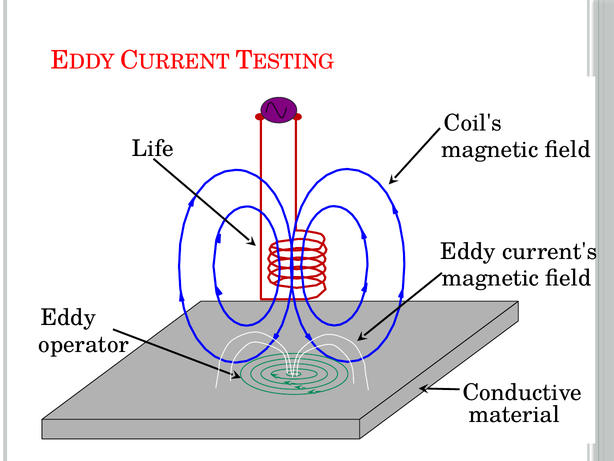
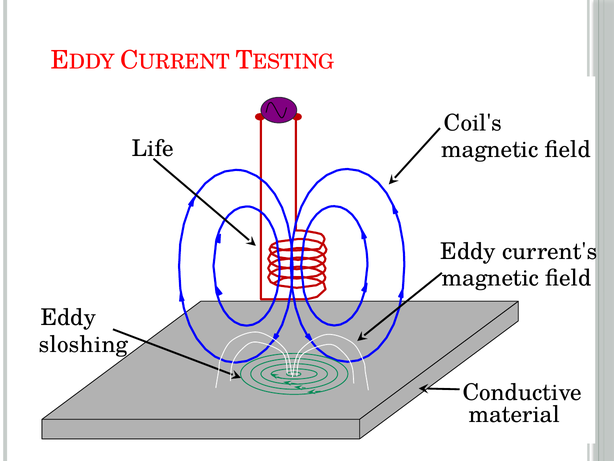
operator: operator -> sloshing (84, 344)
